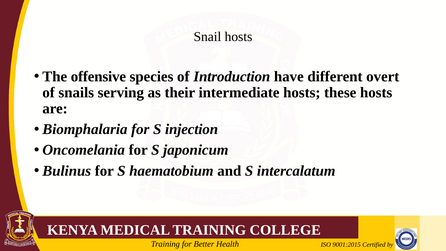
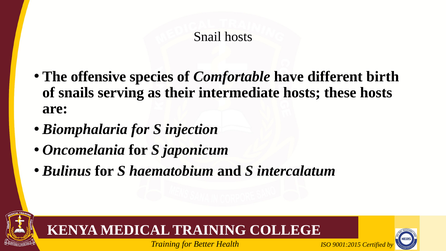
Introduction: Introduction -> Comfortable (232, 76)
overt: overt -> birth (383, 76)
